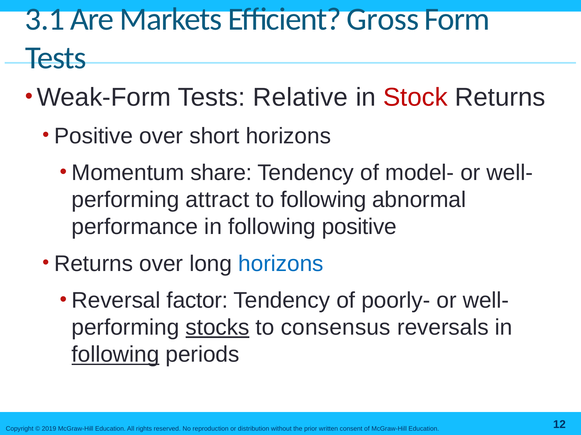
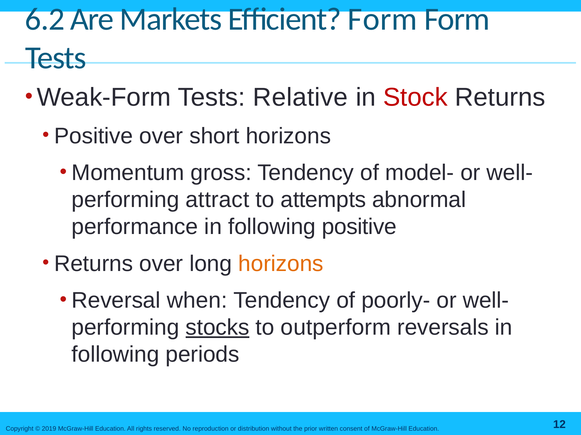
3.1: 3.1 -> 6.2 (45, 19)
Efficient Gross: Gross -> Form (383, 19)
share: share -> gross (221, 173)
to following: following -> attempts (323, 200)
horizons colour: blue -> orange (281, 264)
factor: factor -> when (197, 301)
consensus: consensus -> outperform (336, 328)
following underline: present -> none (115, 355)
